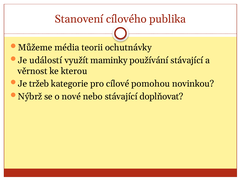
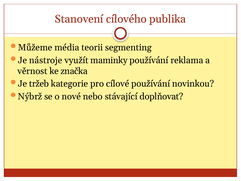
ochutnávky: ochutnávky -> segmenting (128, 47)
událostí: událostí -> nástroje (46, 60)
používání stávající: stávající -> reklama (187, 60)
kterou: kterou -> značka (74, 71)
cílové pomohou: pomohou -> používání (151, 84)
